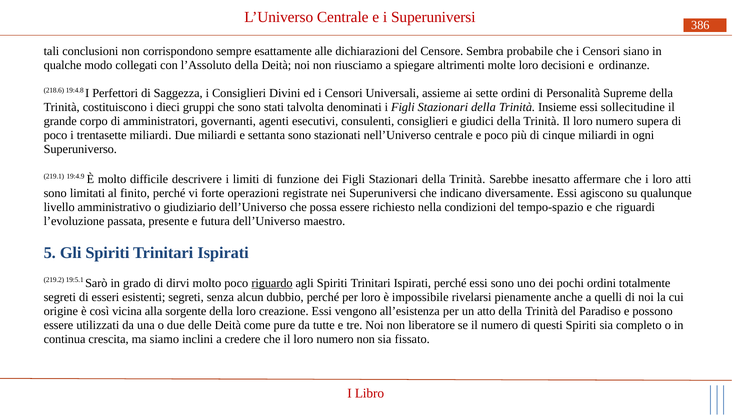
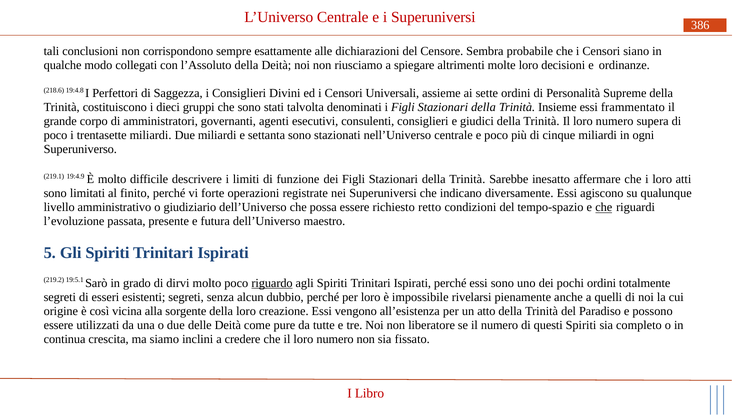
sollecitudine: sollecitudine -> frammentato (633, 107)
nella: nella -> retto (430, 208)
che underline: none -> present (604, 208)
